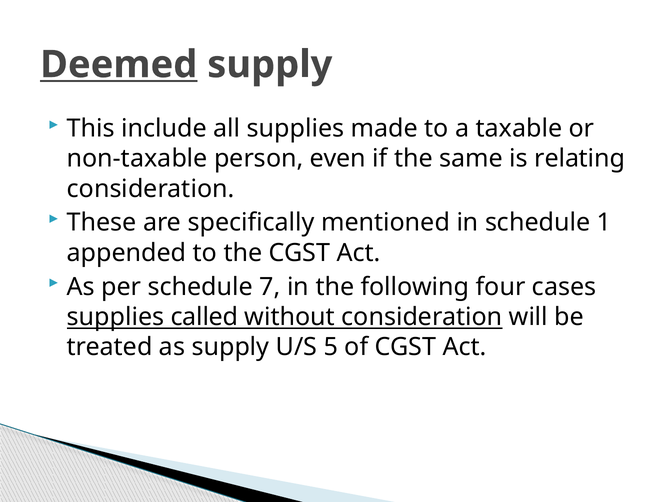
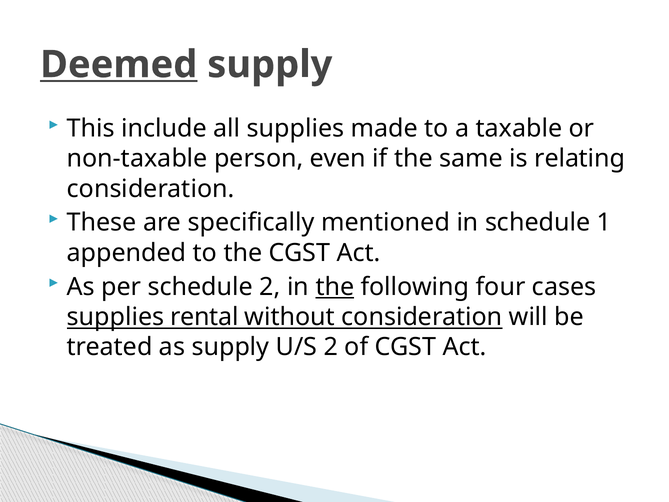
schedule 7: 7 -> 2 (270, 287)
the underline: none -> present (335, 287)
called: called -> rental (204, 317)
U/S 5: 5 -> 2 (331, 347)
